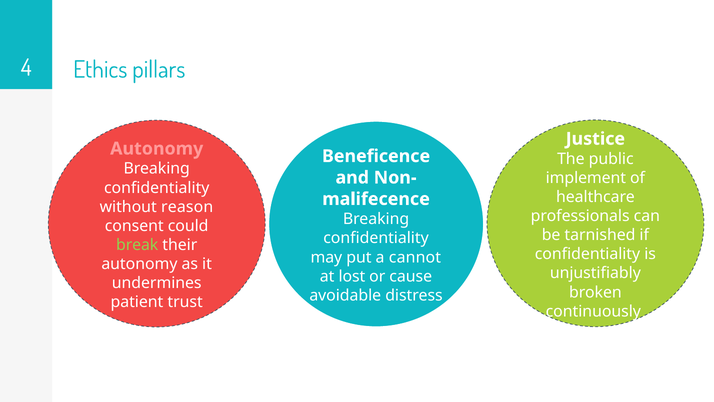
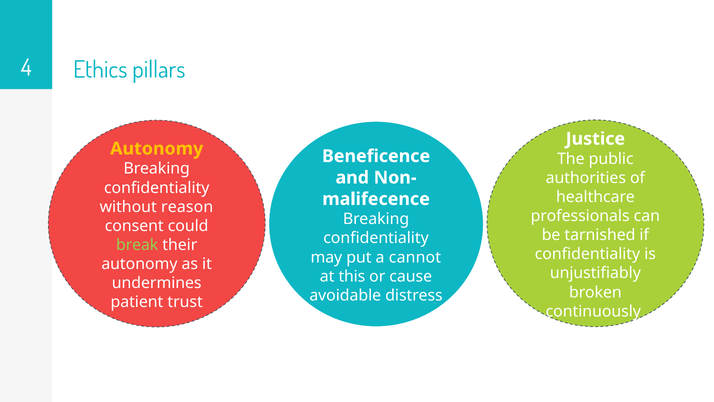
Autonomy colour: pink -> yellow (157, 149)
implement: implement -> authorities (586, 178)
lost: lost -> this (352, 276)
